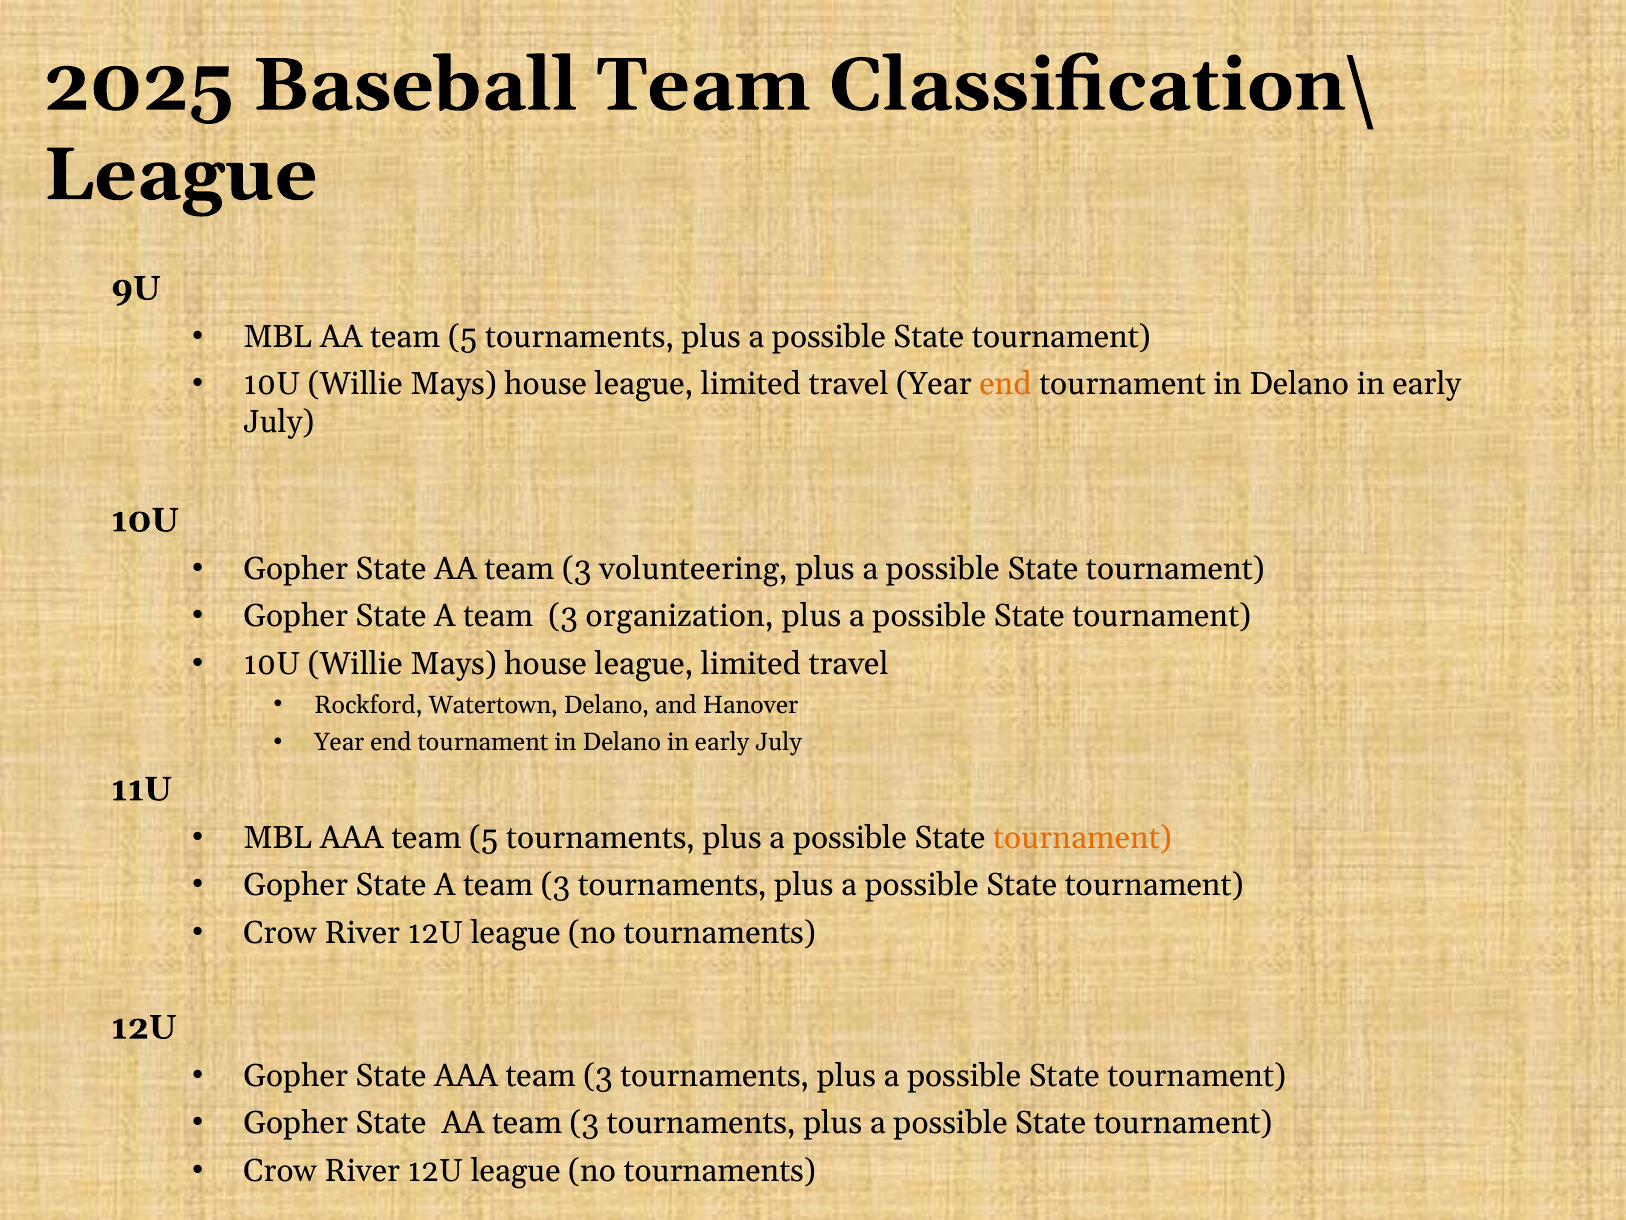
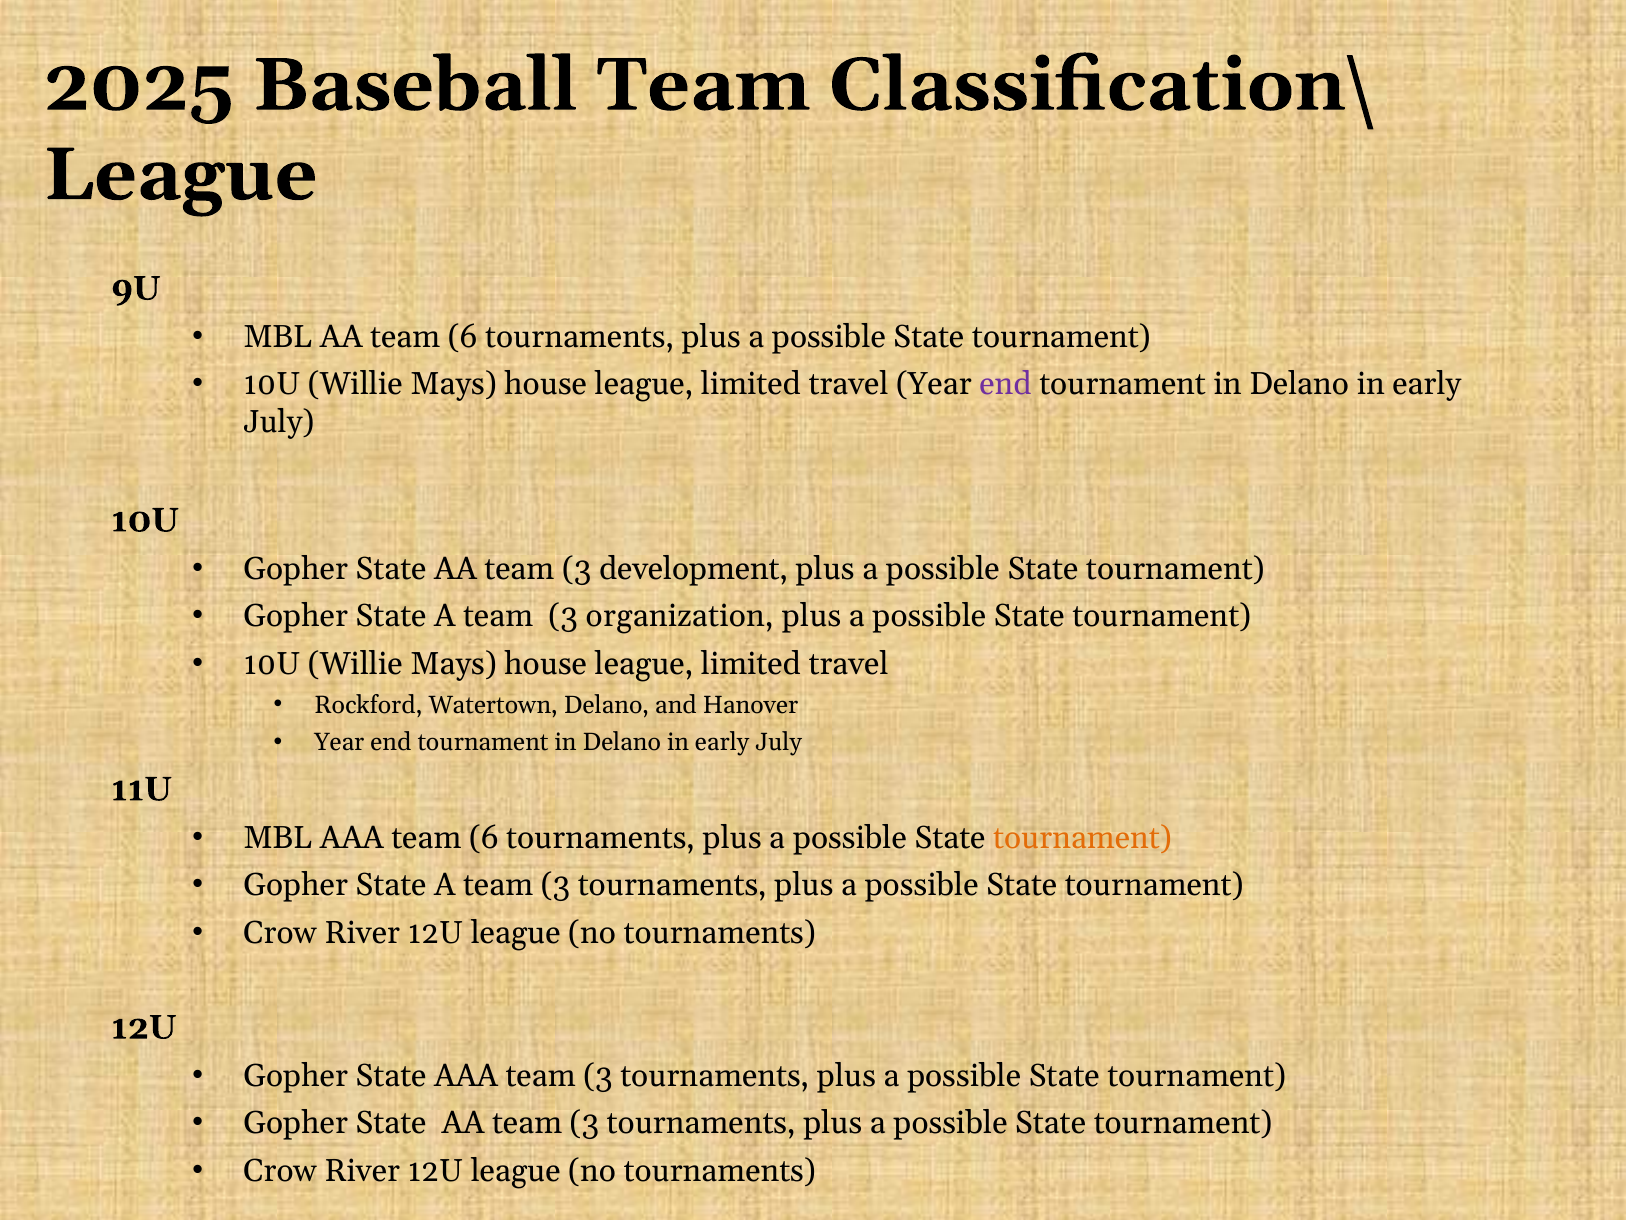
AA team 5: 5 -> 6 (463, 337)
end colour: orange -> purple (1006, 384)
volunteering: volunteering -> development (694, 569)
AAA team 5: 5 -> 6 (484, 837)
